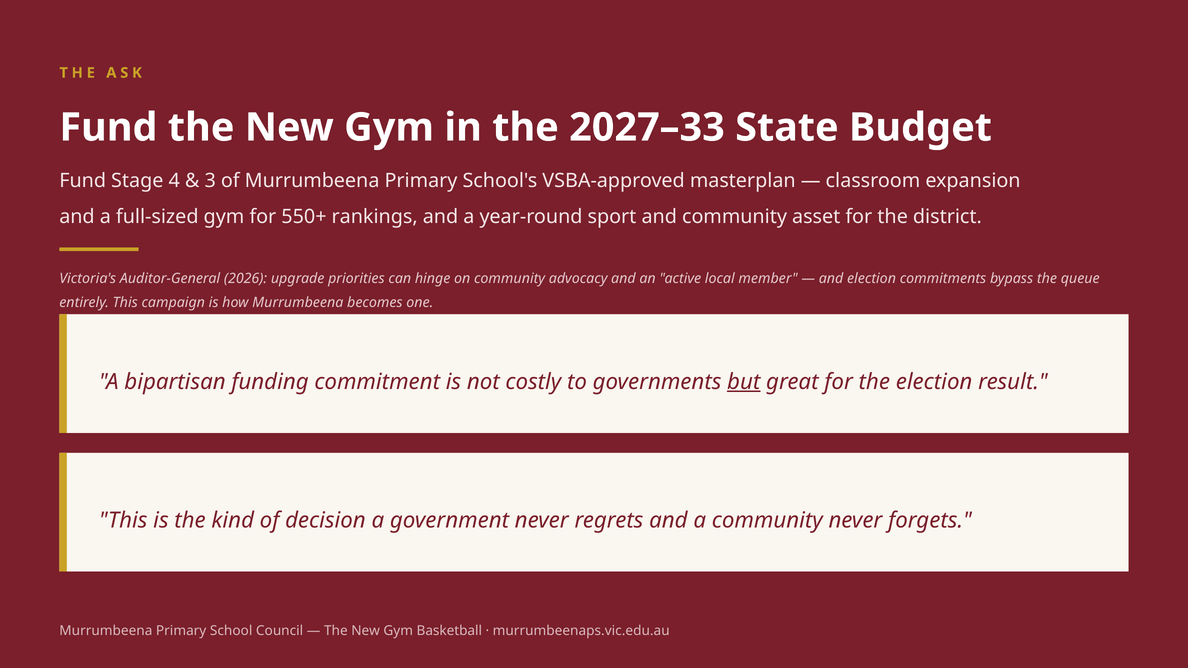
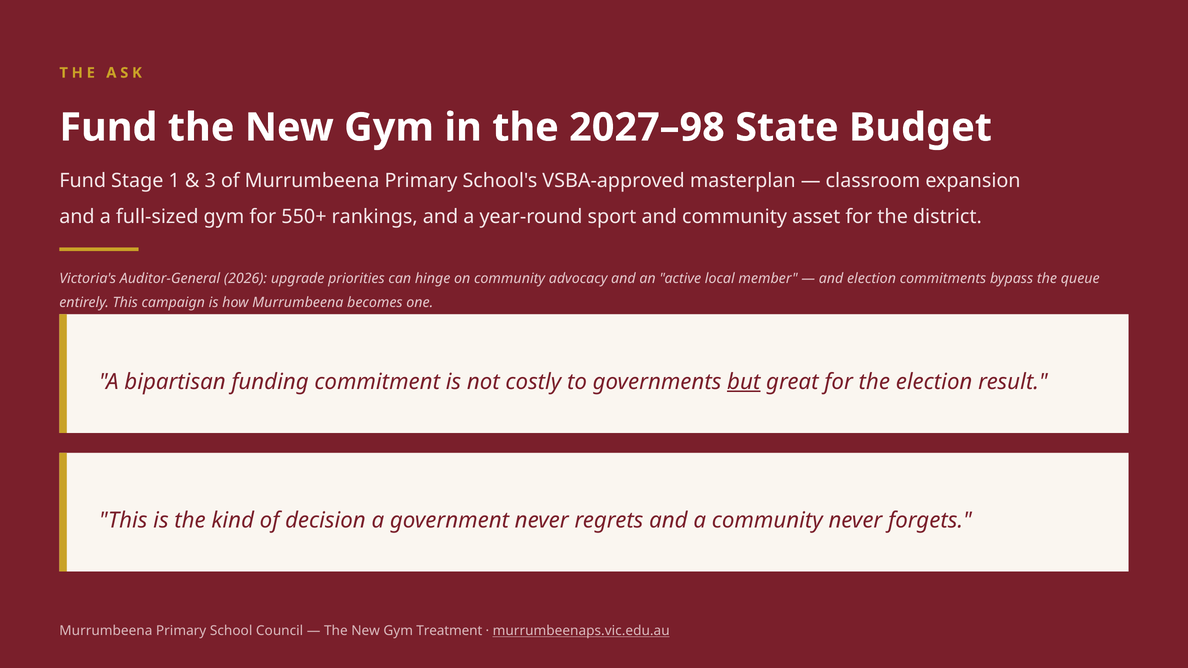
2027–33: 2027–33 -> 2027–98 (647, 128)
4: 4 -> 1 (174, 181)
Basketball: Basketball -> Treatment (449, 631)
murrumbeenaps.vic.edu.au underline: none -> present (581, 631)
